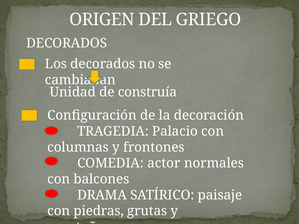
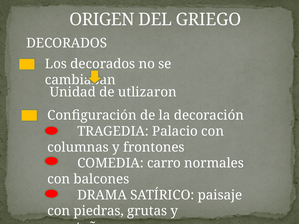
construía: construía -> utlizaron (147, 92)
actor: actor -> carro (164, 163)
